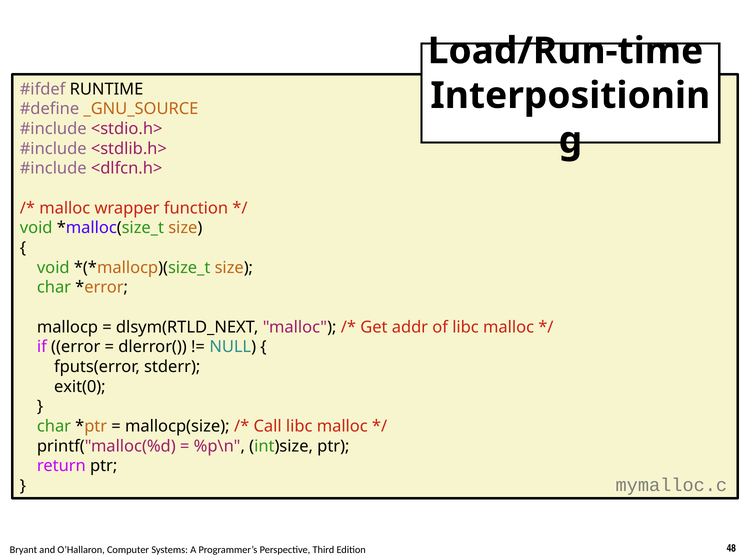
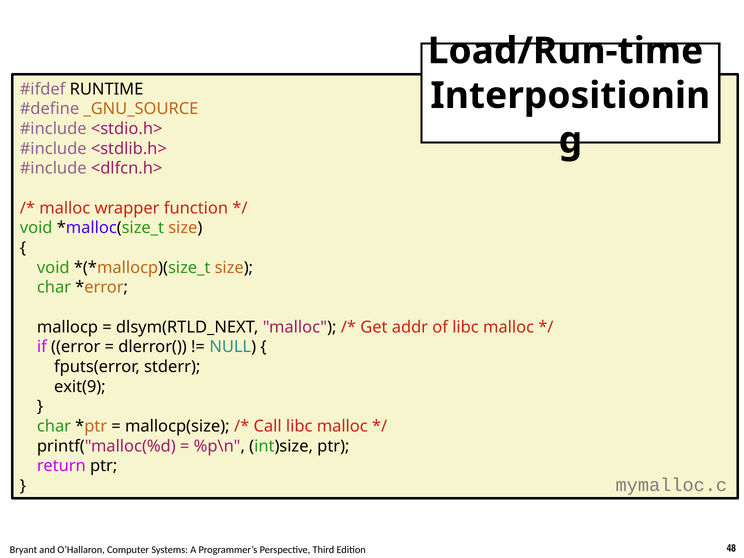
exit(0: exit(0 -> exit(9 (80, 387)
